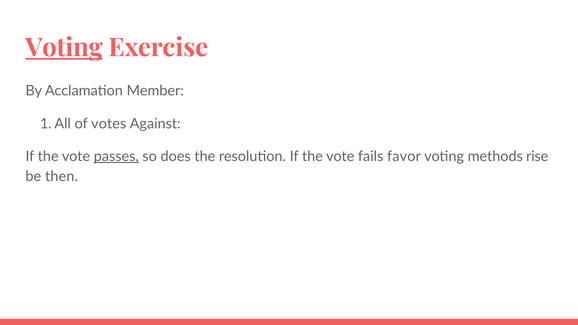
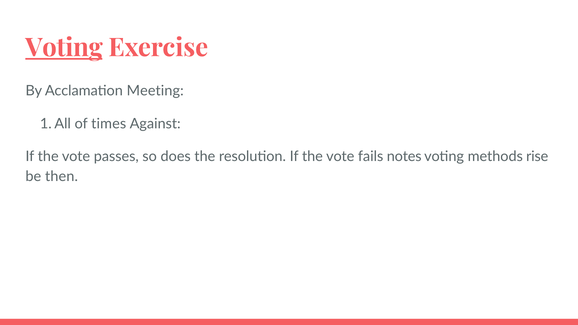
Member: Member -> Meeting (155, 91)
votes: votes -> times (109, 124)
passes underline: present -> none (116, 156)
favor: favor -> notes (404, 156)
